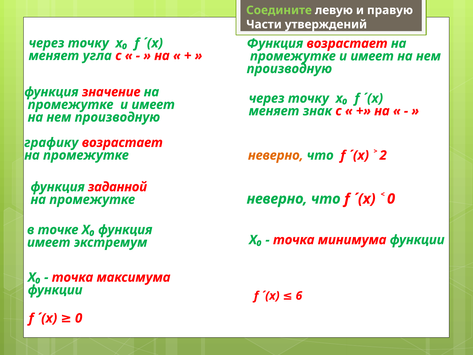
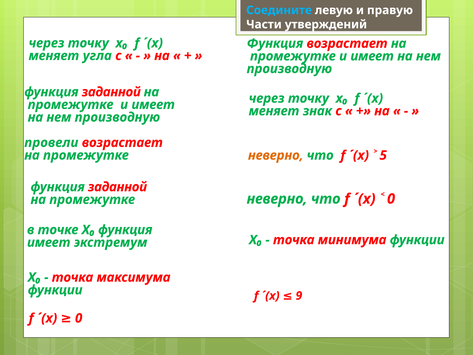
Соедините colour: light green -> light blue (279, 10)
значение: значение -> заданной (111, 92)
графику: графику -> провели (51, 143)
2: 2 -> 5 (383, 155)
6: 6 -> 9 (299, 296)
